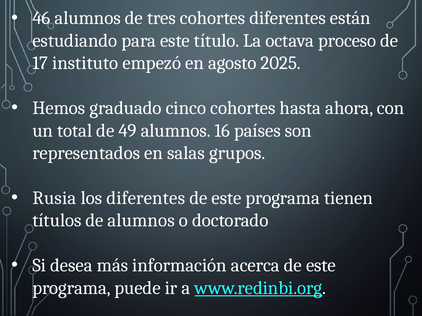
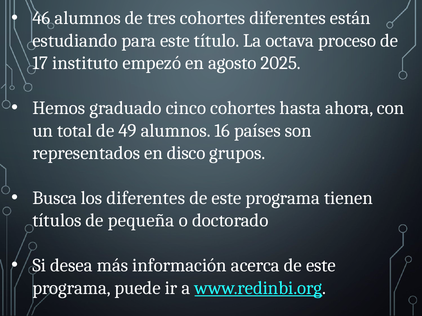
salas: salas -> disco (186, 153)
Rusia: Rusia -> Busca (55, 198)
de alumnos: alumnos -> pequeña (141, 221)
